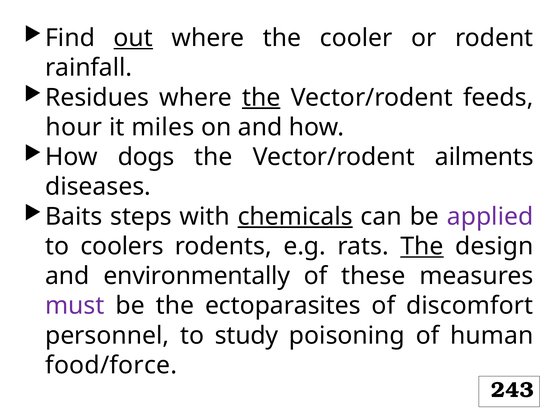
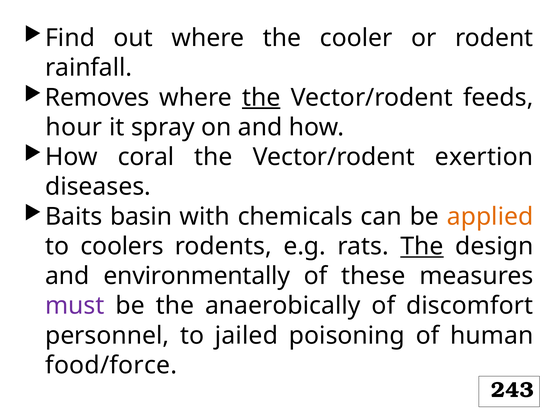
out underline: present -> none (133, 38)
Residues: Residues -> Removes (97, 98)
miles: miles -> spray (163, 127)
dogs: dogs -> coral (146, 157)
ailments: ailments -> exertion (484, 157)
steps: steps -> basin (141, 217)
chemicals underline: present -> none (295, 217)
applied colour: purple -> orange (490, 217)
ectoparasites: ectoparasites -> anaerobically (283, 306)
study: study -> jailed (246, 336)
